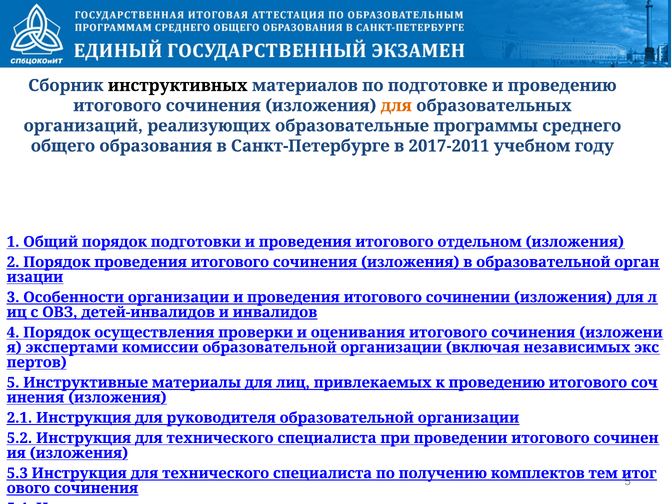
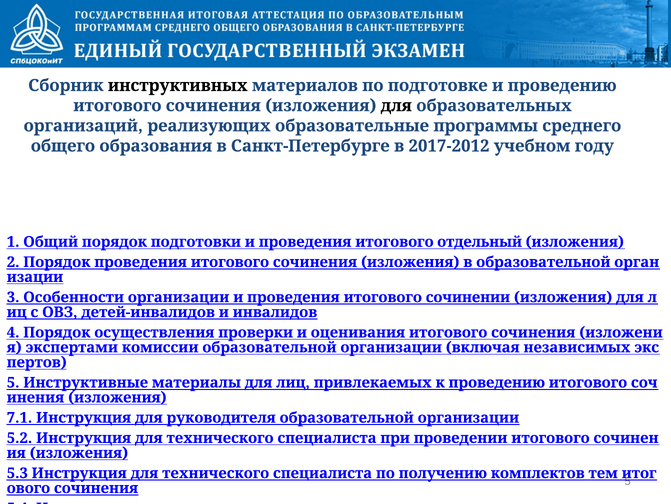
для colour: orange -> black (396, 105)
2017-2011: 2017-2011 -> 2017-2012 (449, 146)
отдельном: отдельном -> отдельный (480, 242)
2.1: 2.1 -> 7.1 (19, 417)
